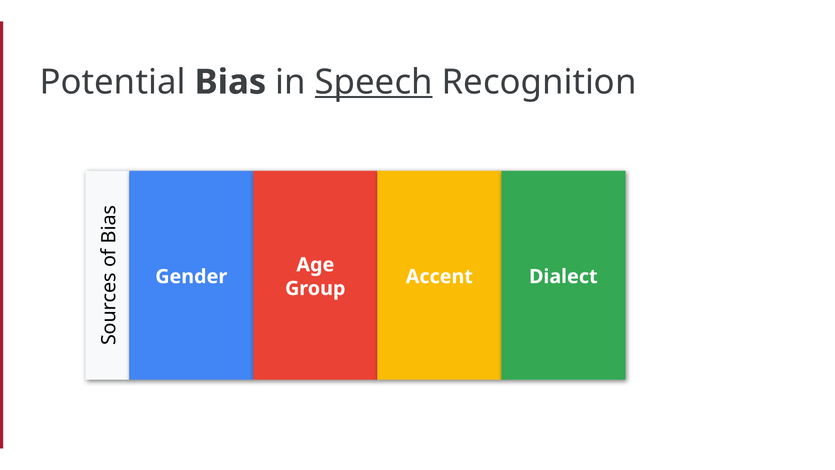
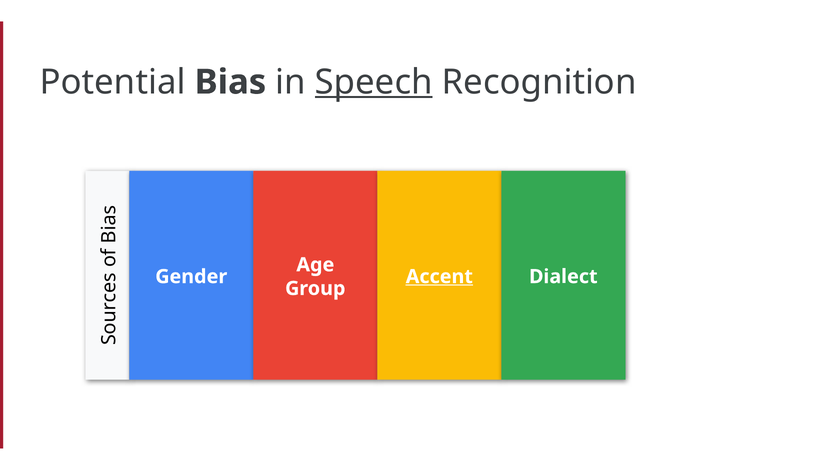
Accent underline: none -> present (439, 276)
